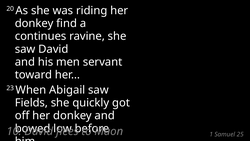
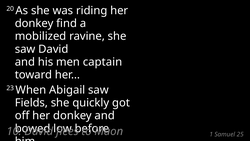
continues: continues -> mobilized (41, 36)
servant: servant -> captain (103, 62)
